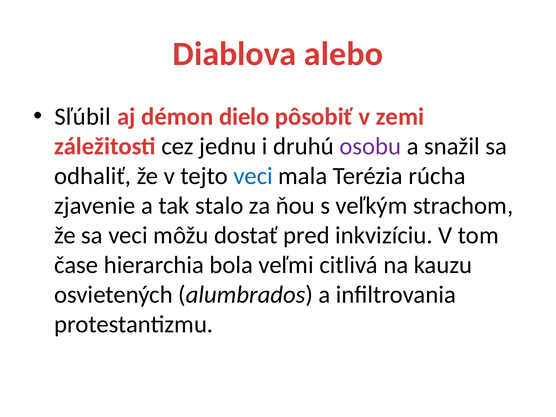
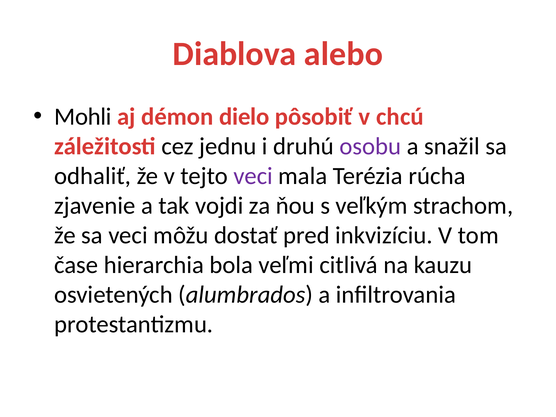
Sľúbil: Sľúbil -> Mohli (83, 117)
zemi: zemi -> chcú (400, 117)
veci colour: blue -> purple (253, 176)
stalo: stalo -> vojdi (219, 206)
